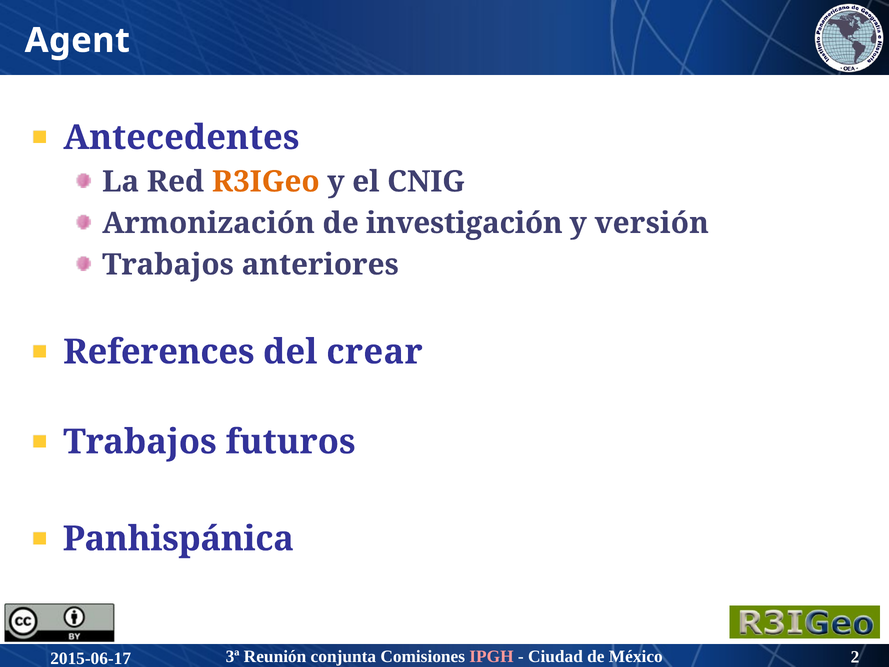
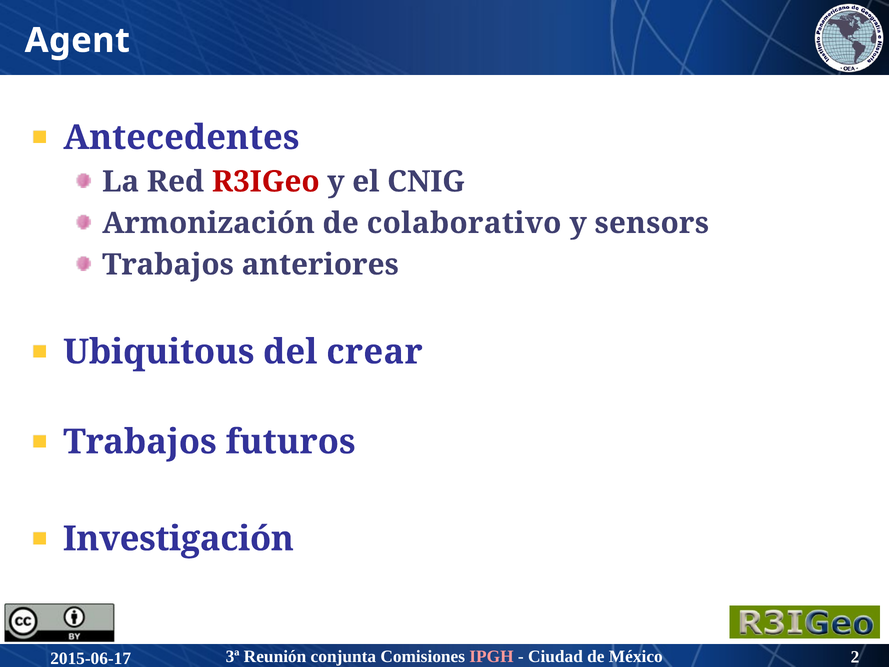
R3IGeo colour: orange -> red (266, 182)
investigación: investigación -> colaborativo (464, 223)
versión: versión -> sensors (652, 223)
References: References -> Ubiquitous (159, 352)
Panhispánica: Panhispánica -> Investigación (178, 539)
